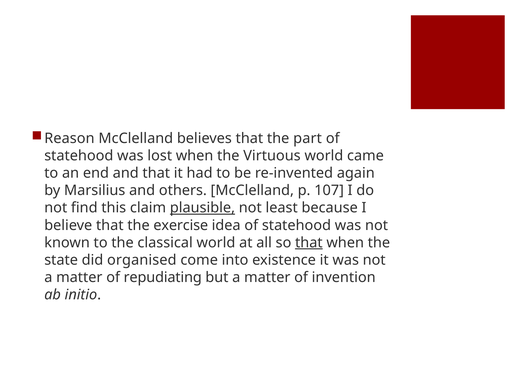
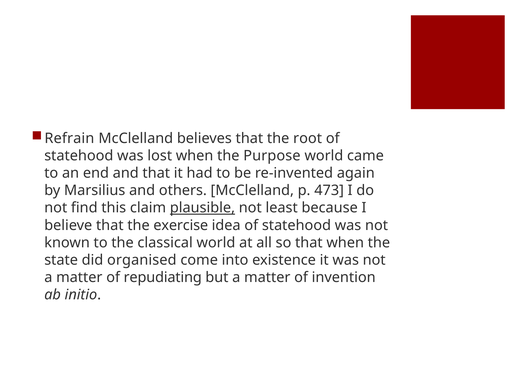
Reason: Reason -> Refrain (69, 138)
part: part -> root (308, 138)
Virtuous: Virtuous -> Purpose (272, 156)
107: 107 -> 473 (329, 190)
that underline: present -> none (309, 242)
